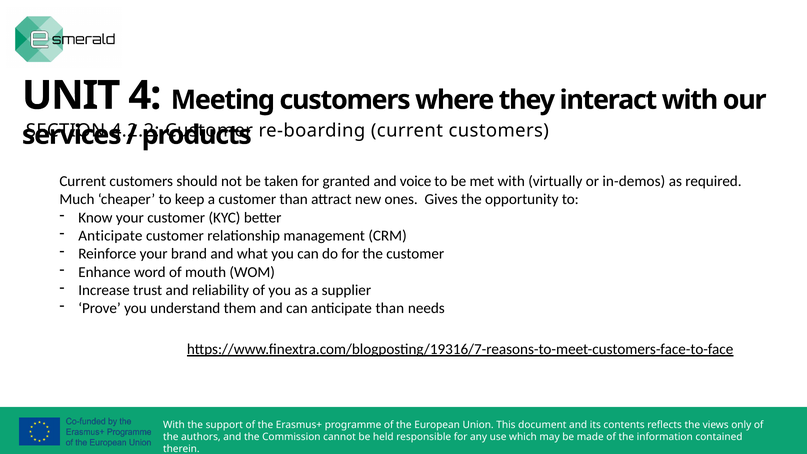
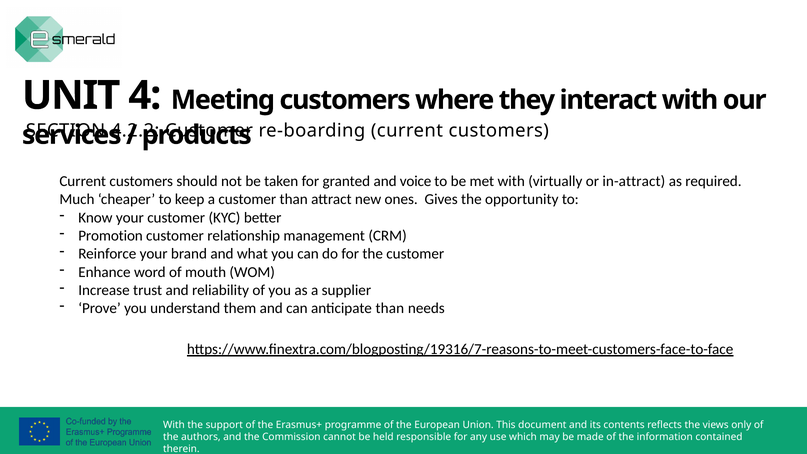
in-demos: in-demos -> in-attract (634, 181)
Anticipate: Anticipate -> Promotion (111, 236)
